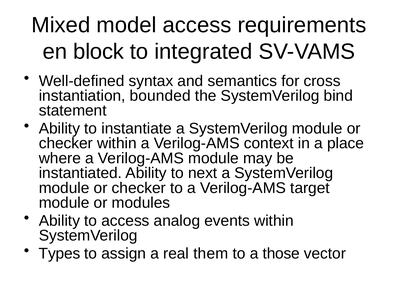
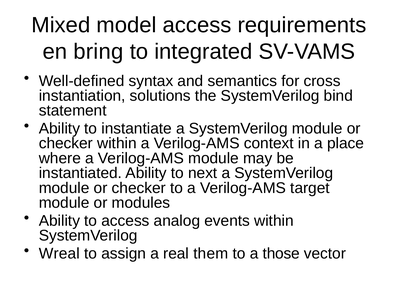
block: block -> bring (98, 52)
bounded: bounded -> solutions (160, 96)
Types: Types -> Wreal (59, 254)
